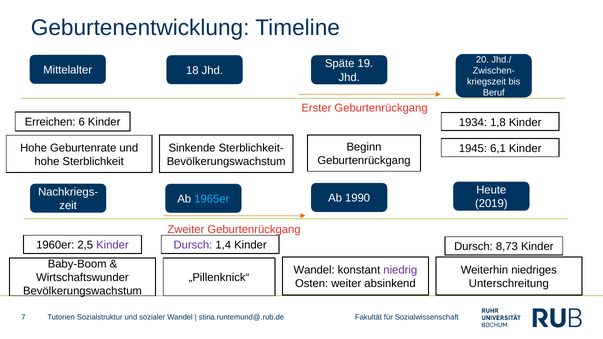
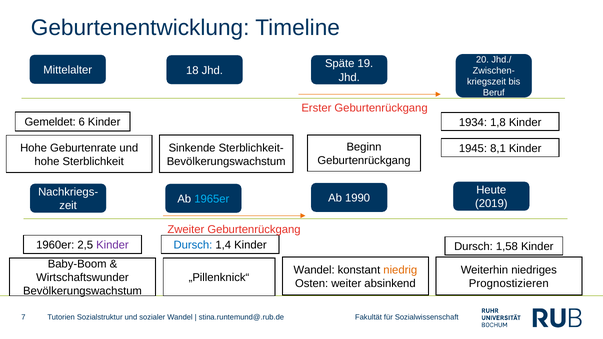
Erreichen: Erreichen -> Gemeldet (50, 122)
6,1: 6,1 -> 8,1 (498, 149)
Dursch colour: purple -> blue (193, 245)
8,73: 8,73 -> 1,58 (507, 247)
niedrig colour: purple -> orange (400, 270)
Unterschreitung: Unterschreitung -> Prognostizieren (509, 284)
